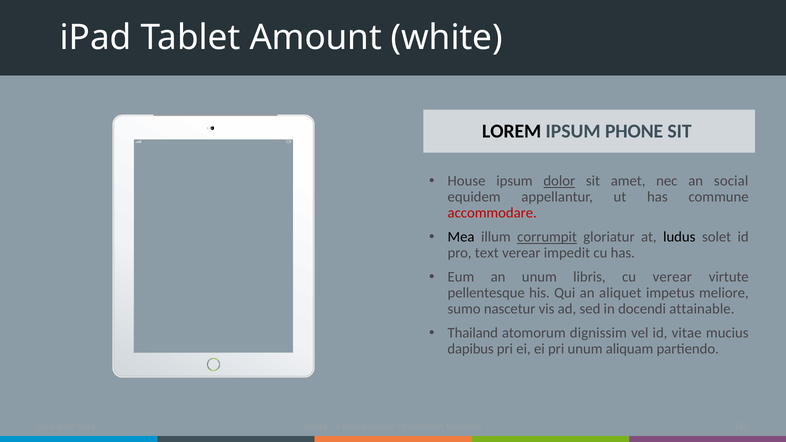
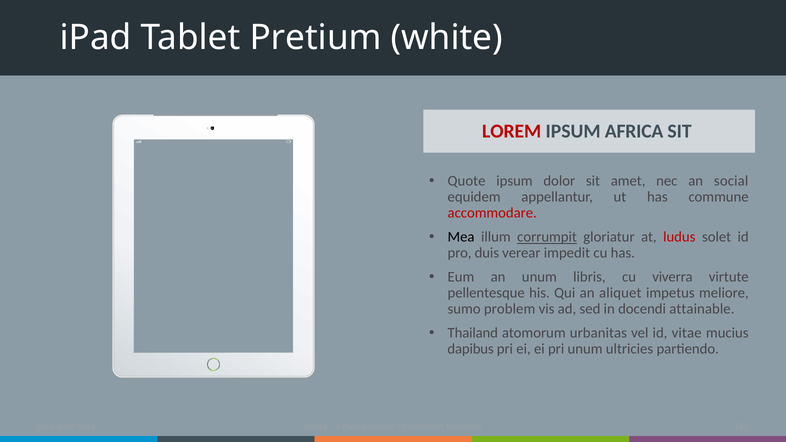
Amount: Amount -> Pretium (316, 37)
LOREM colour: black -> red (512, 131)
PHONE: PHONE -> AFRICA (634, 131)
House: House -> Quote (467, 181)
dolor underline: present -> none (559, 181)
ludus colour: black -> red (679, 237)
text: text -> duis (487, 253)
cu verear: verear -> viverra (672, 277)
nascetur: nascetur -> problem (510, 309)
dignissim: dignissim -> urbanitas (598, 333)
aliquam: aliquam -> ultricies (630, 349)
